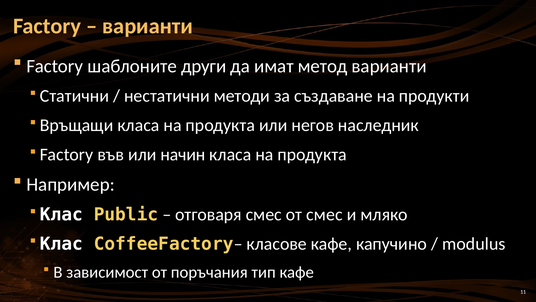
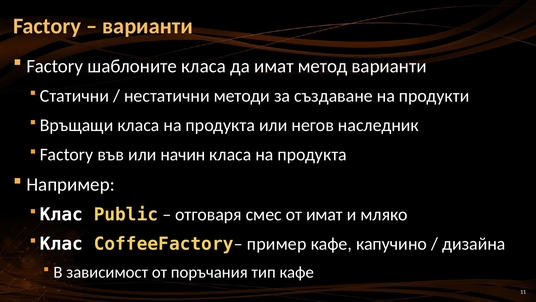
шаблоните други: други -> класа (204, 66)
от смес: смес -> имат (325, 214)
класове: класове -> пример (277, 243)
modulus: modulus -> дизайна (474, 243)
